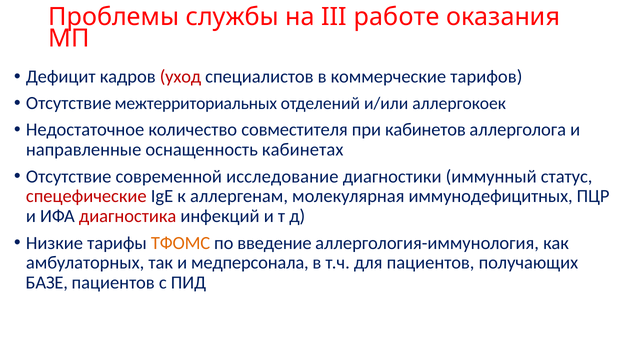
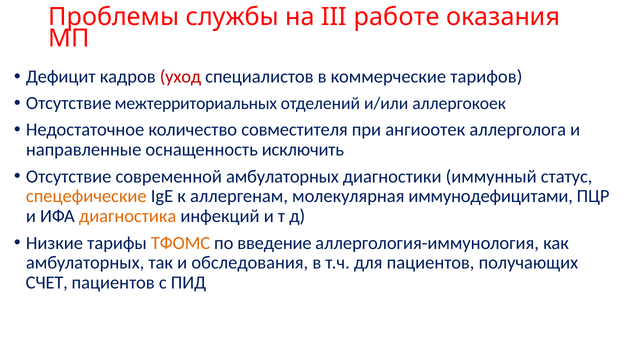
кабинетов: кабинетов -> ангиоотек (425, 130)
кабинетах: кабинетах -> исключить (303, 150)
современной исследование: исследование -> амбулаторных (282, 176)
спецефические colour: red -> orange (86, 196)
иммунодефицитных: иммунодефицитных -> иммунодефицитами (491, 196)
диагностика colour: red -> orange (128, 216)
медперсонала: медперсонала -> обследования (250, 263)
БАЗЕ: БАЗЕ -> СЧЕТ (47, 283)
